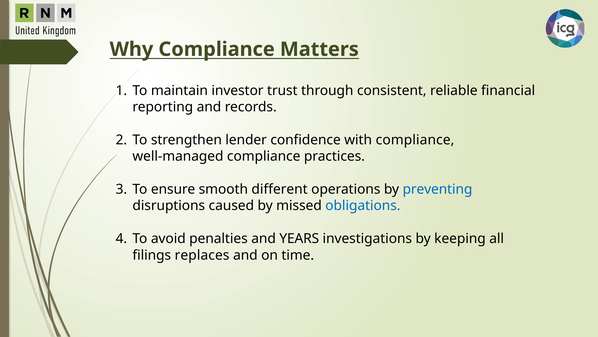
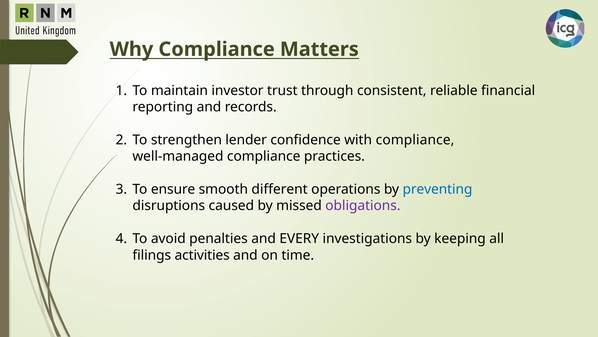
obligations colour: blue -> purple (363, 205)
YEARS: YEARS -> EVERY (299, 238)
replaces: replaces -> activities (202, 255)
